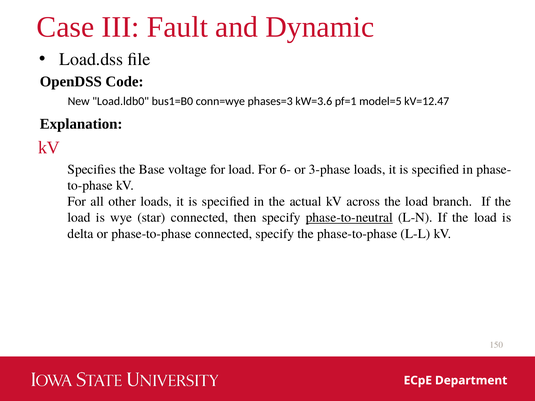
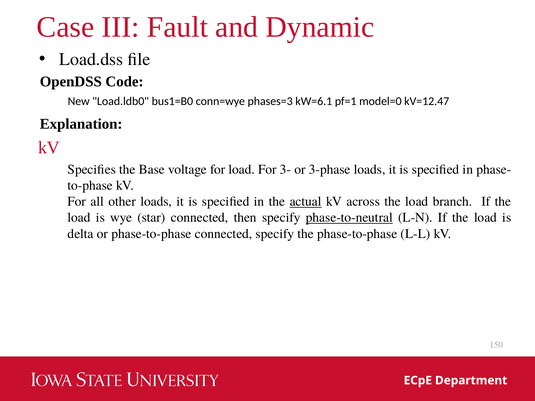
kW=3.6: kW=3.6 -> kW=6.1 (314, 101)
model=5: model=5 -> model=0 (380, 101)
6‐: 6‐ -> 3‐ (286, 170)
actual underline: none -> present (306, 202)
